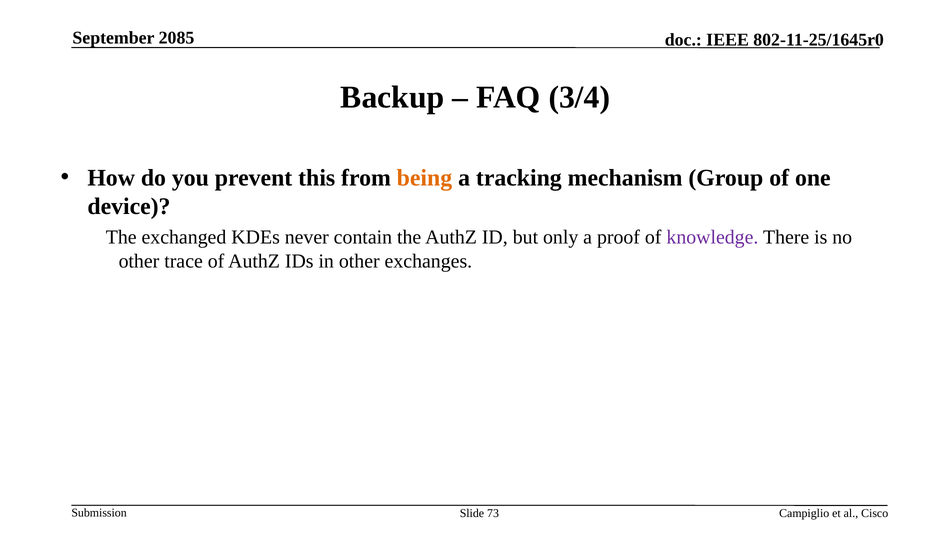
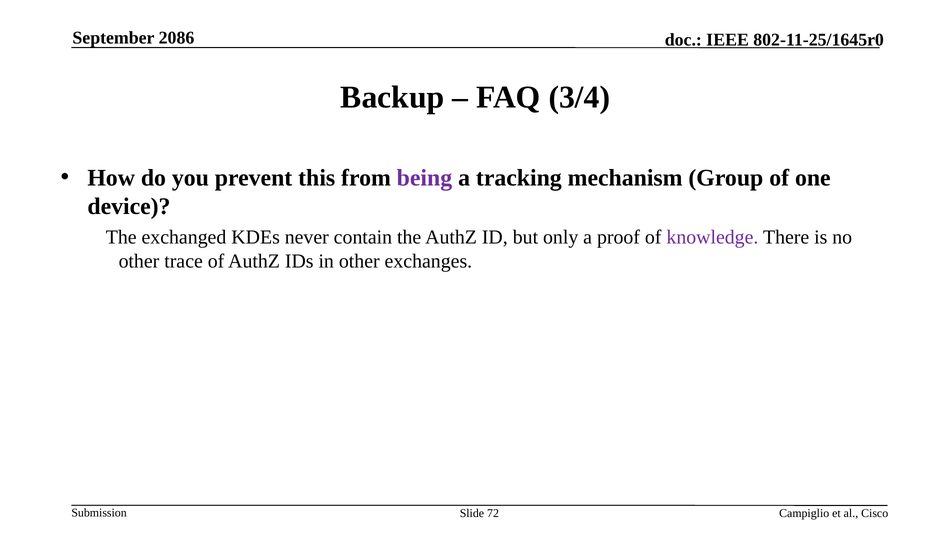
2085: 2085 -> 2086 (177, 38)
being colour: orange -> purple (424, 178)
73: 73 -> 72 (493, 513)
